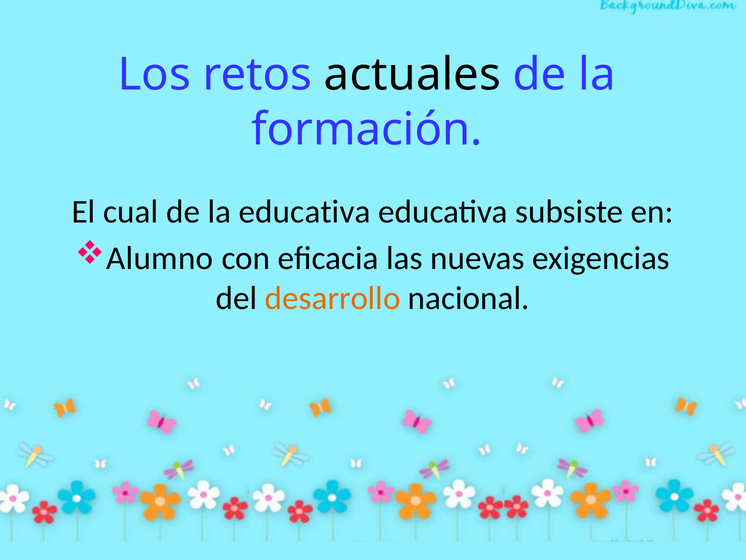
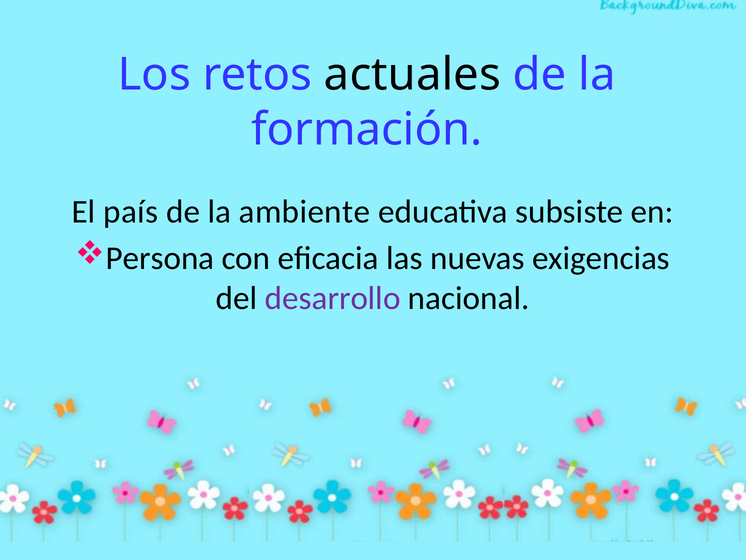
cual: cual -> país (131, 212)
la educativa: educativa -> ambiente (305, 212)
Alumno: Alumno -> Persona (160, 258)
desarrollo colour: orange -> purple (333, 298)
